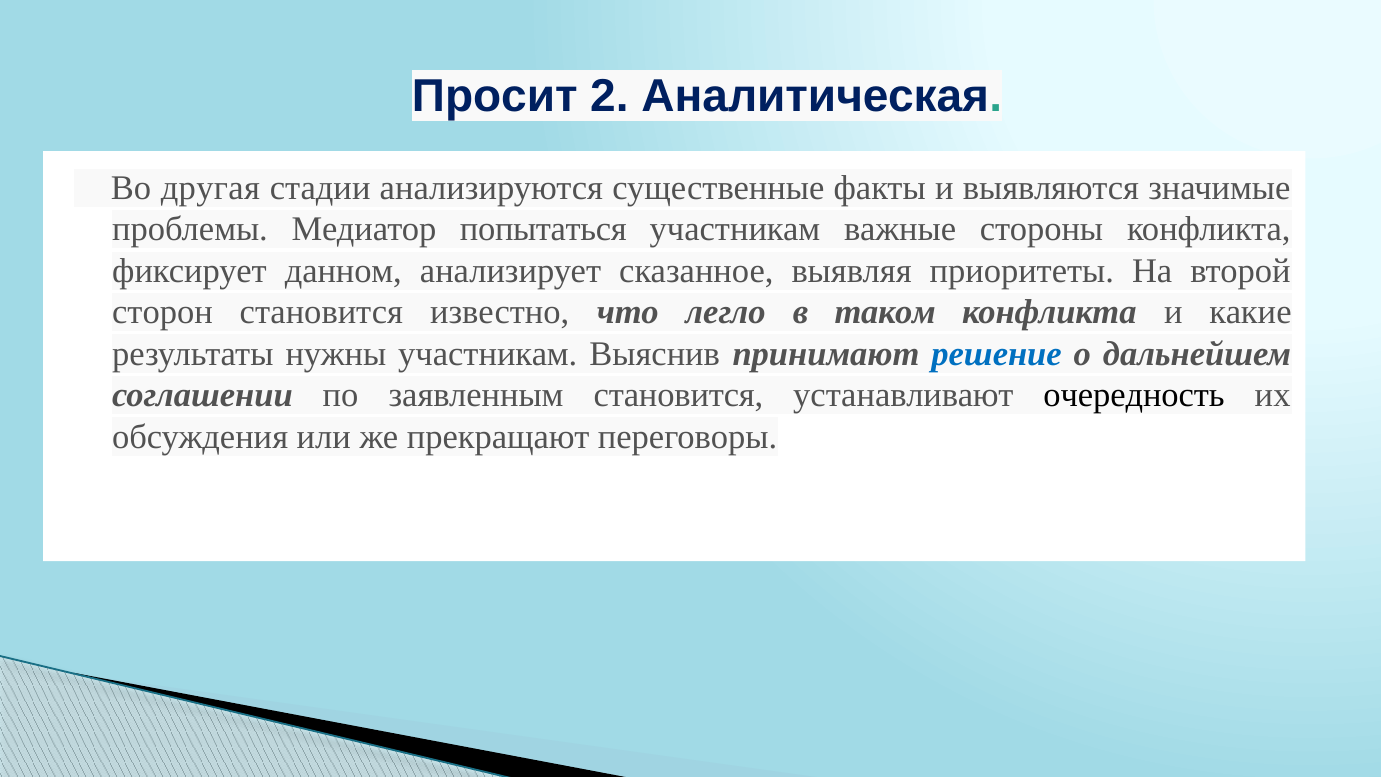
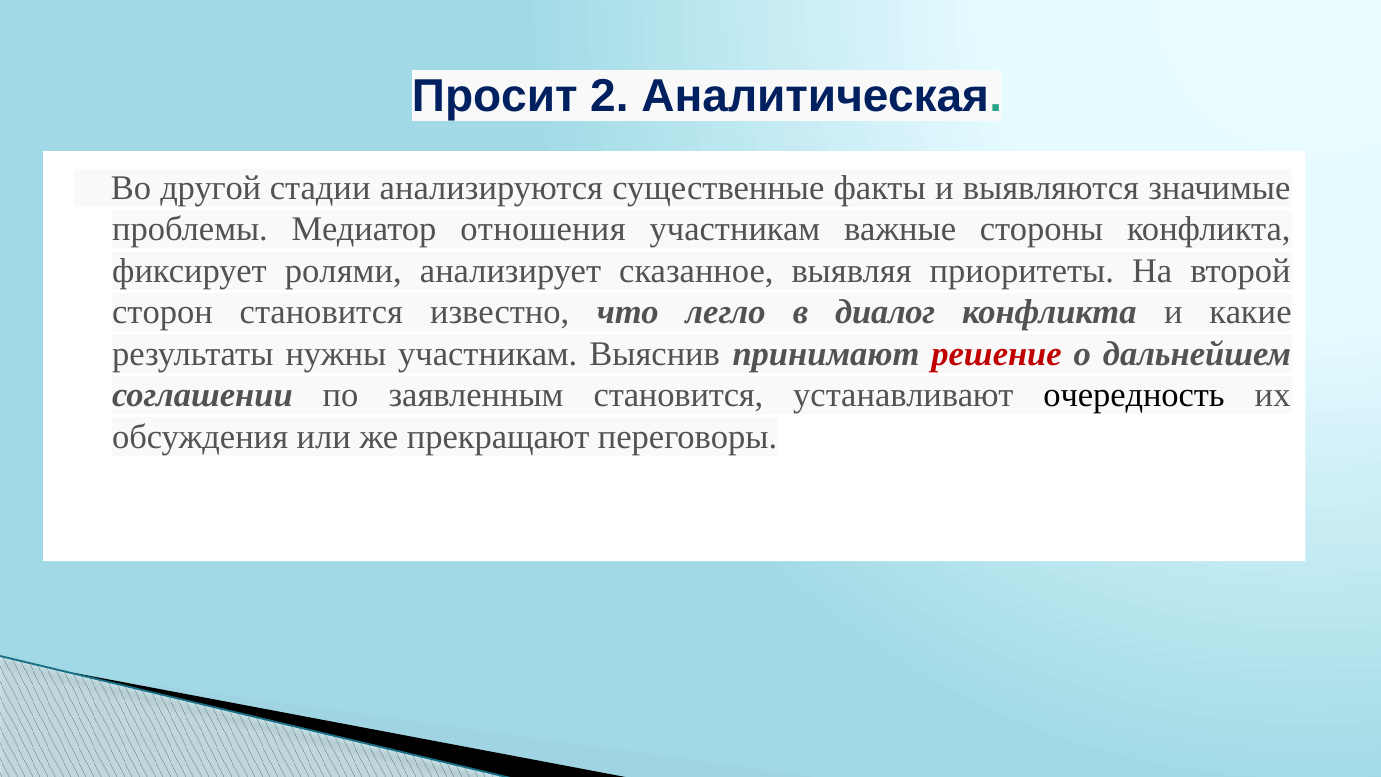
другая: другая -> другой (211, 188)
попытаться: попытаться -> отношения (543, 229)
данном: данном -> ролями (343, 271)
таком: таком -> диалог (885, 312)
решение colour: blue -> red (997, 354)
